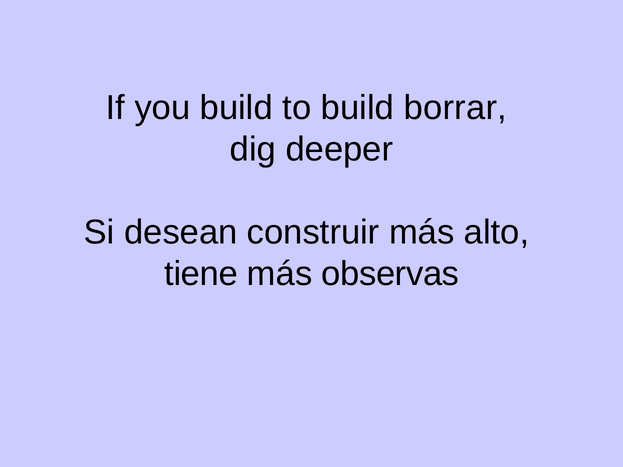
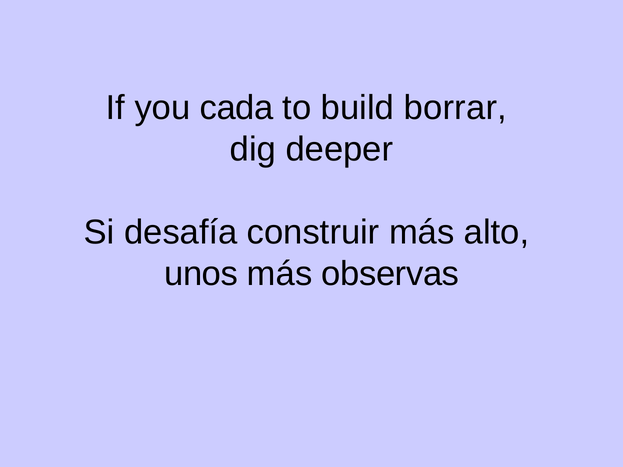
you build: build -> cada (237, 108)
desean: desean -> desafía (181, 232)
tiene: tiene -> unos (201, 274)
